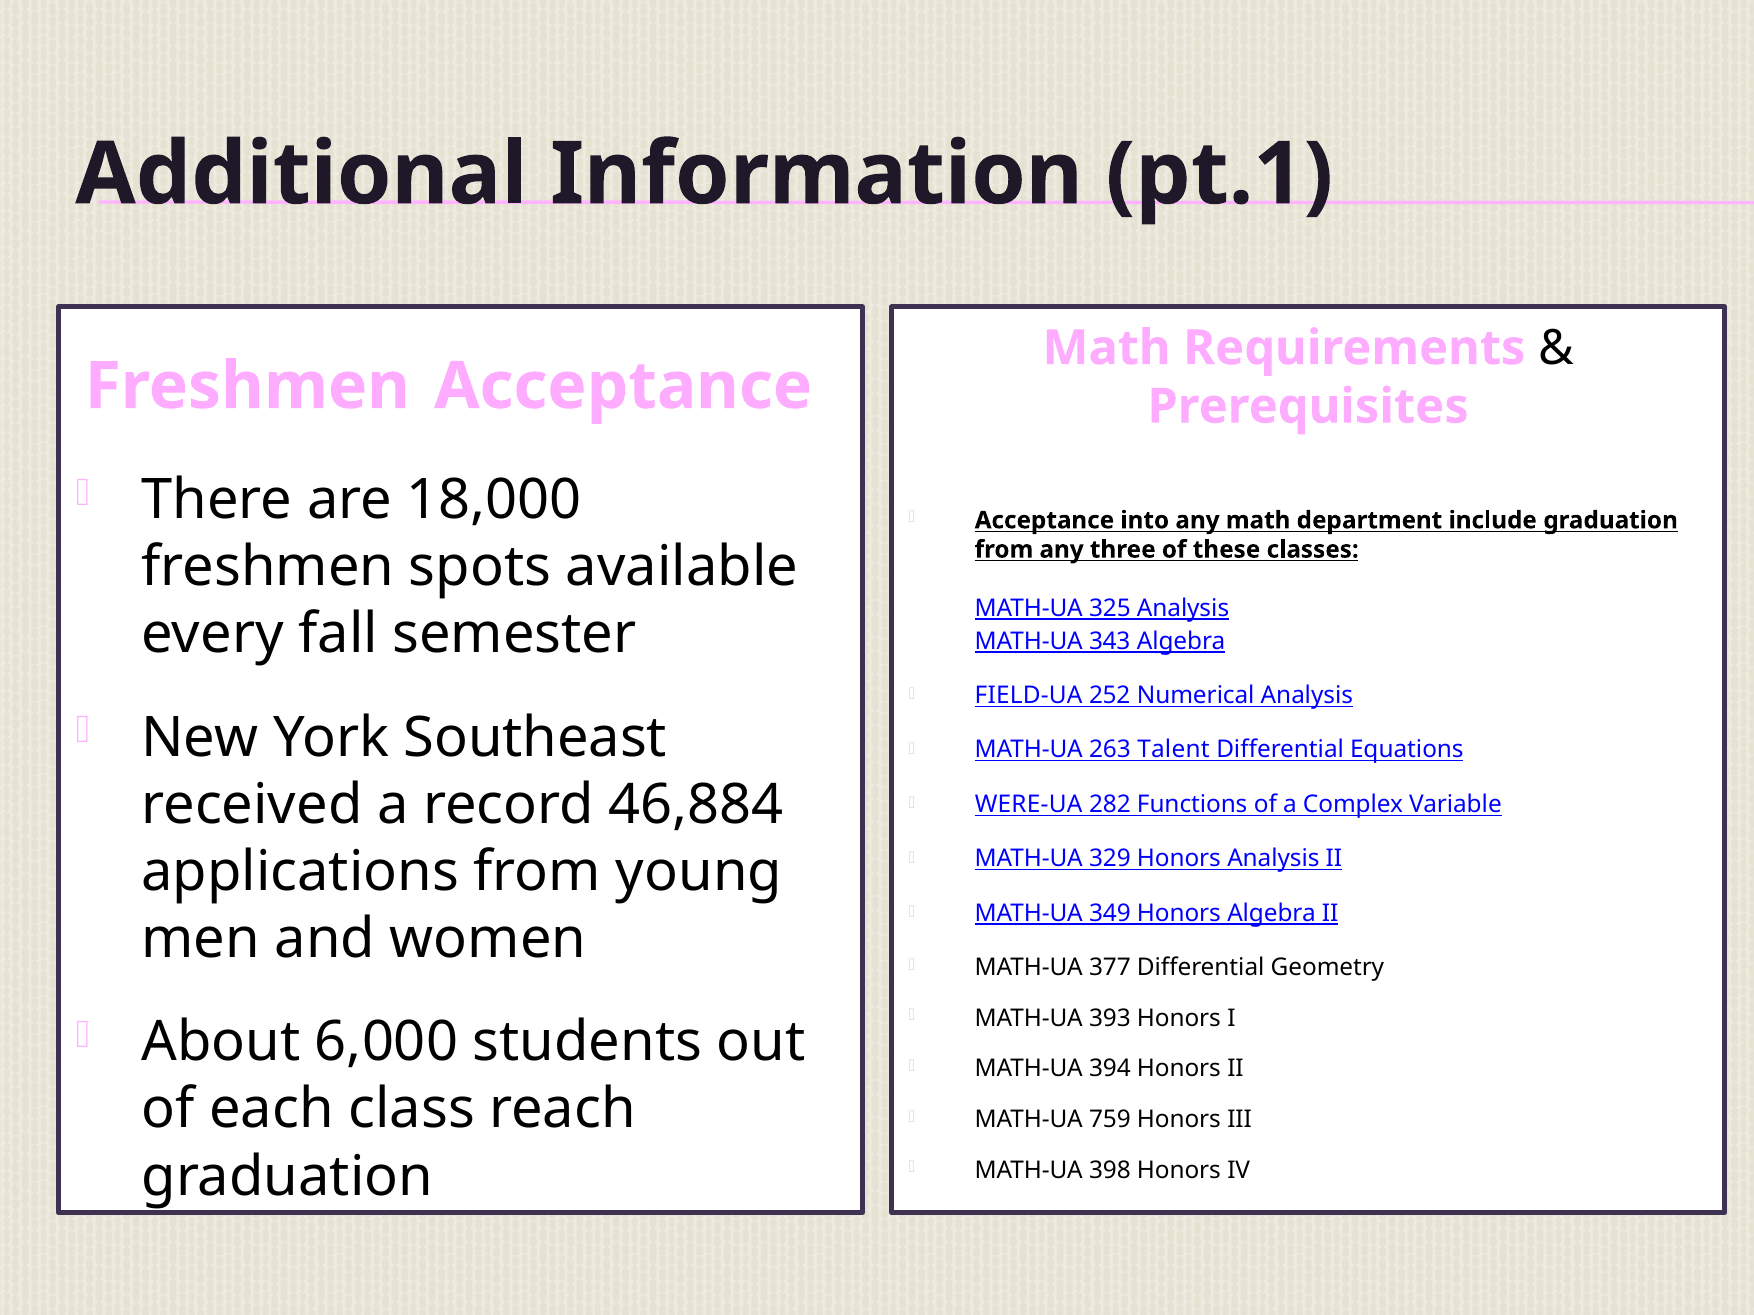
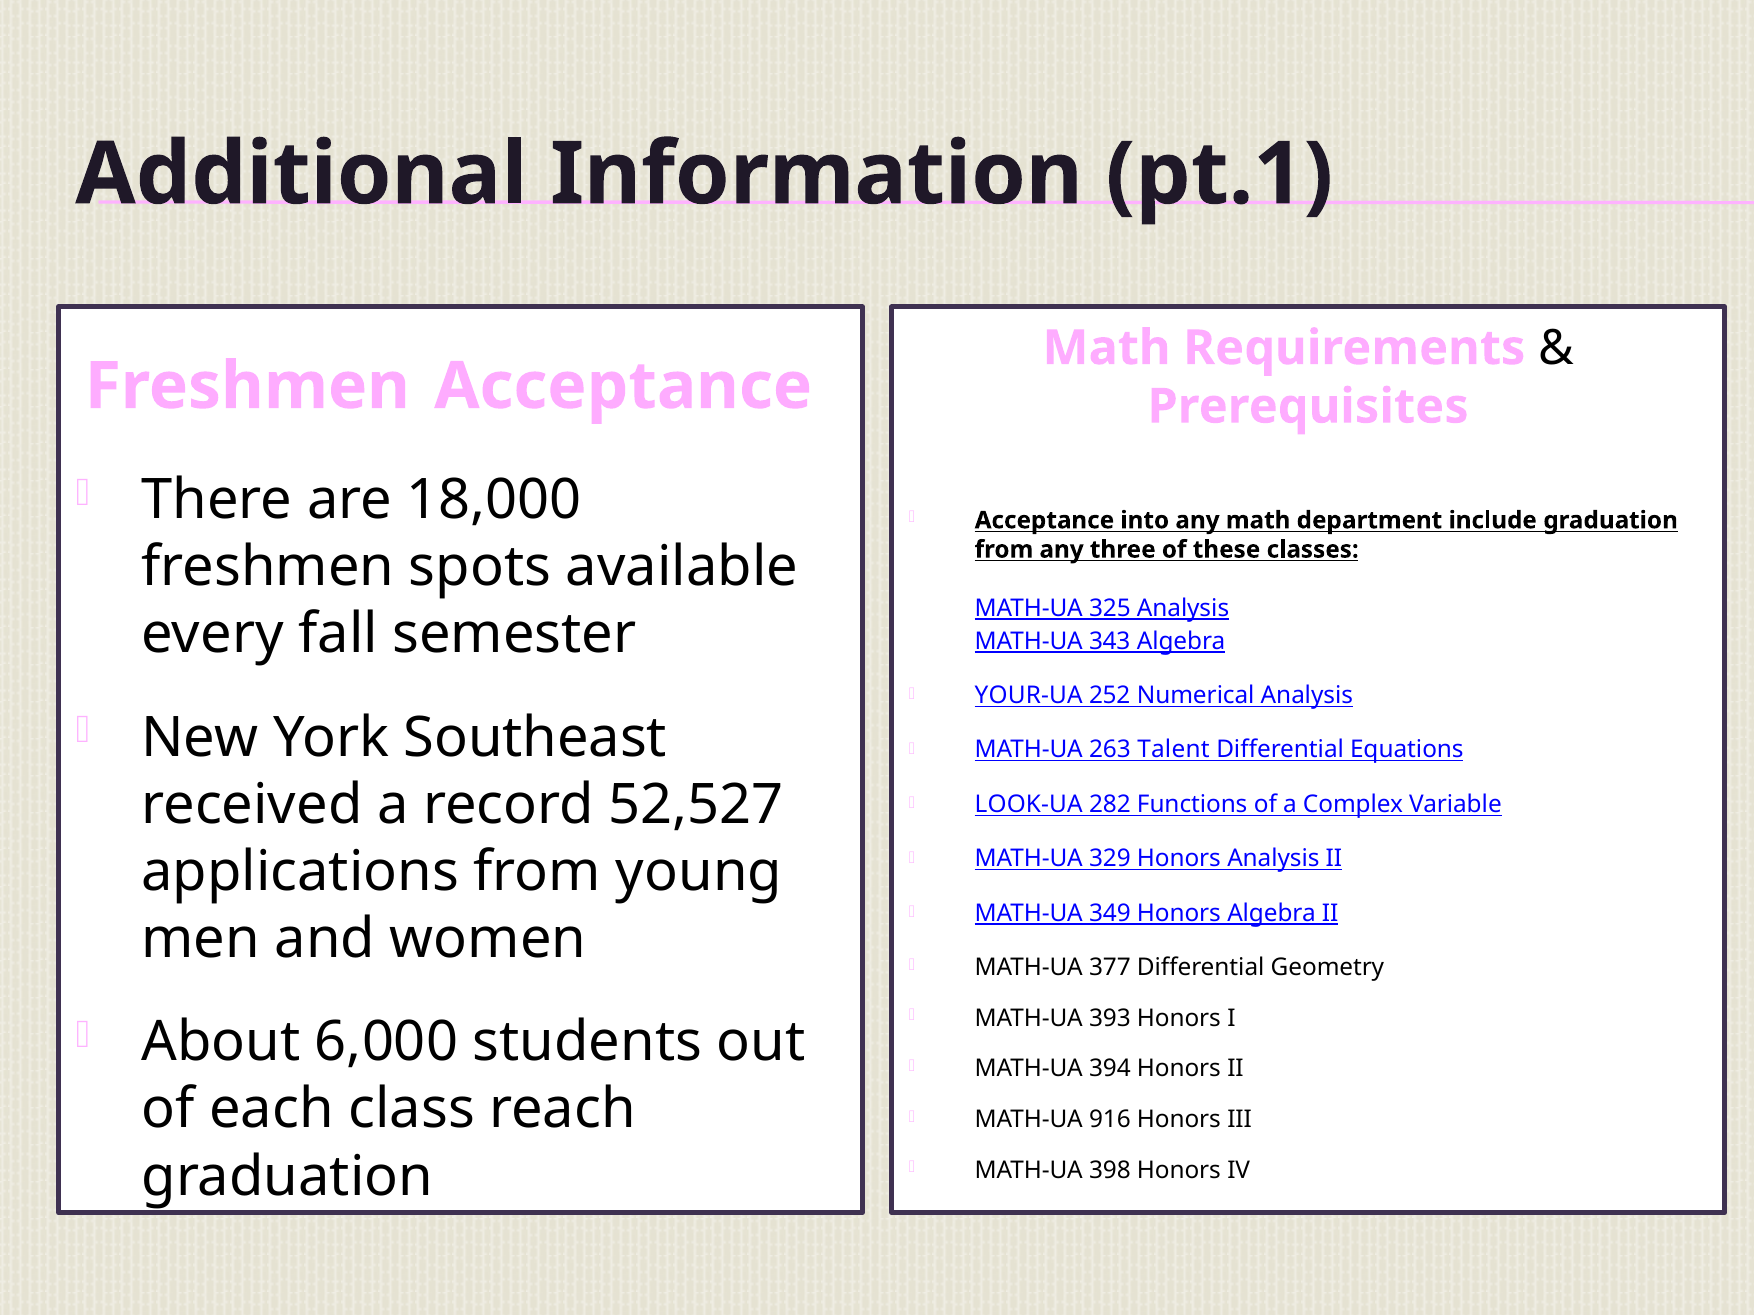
FIELD-UA: FIELD-UA -> YOUR-UA (1029, 696)
46,884: 46,884 -> 52,527 (696, 805)
WERE-UA: WERE-UA -> LOOK-UA (1029, 805)
759: 759 -> 916 (1110, 1120)
